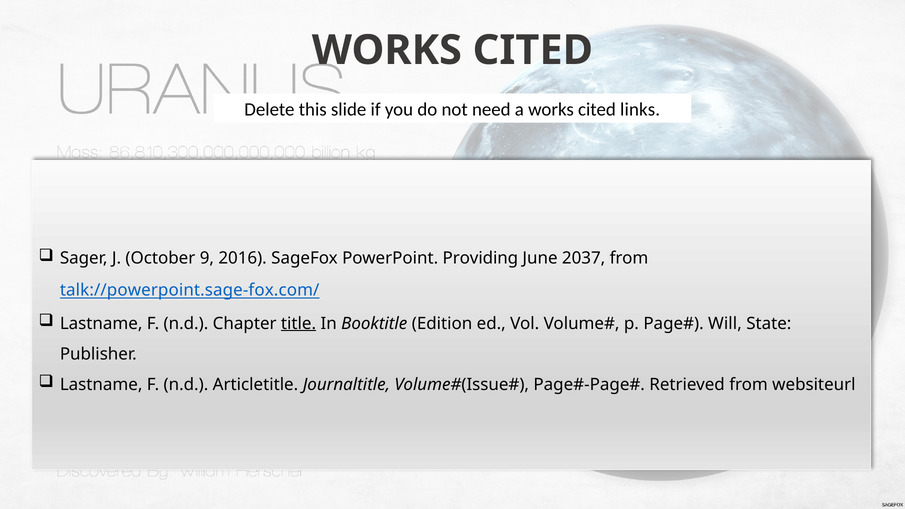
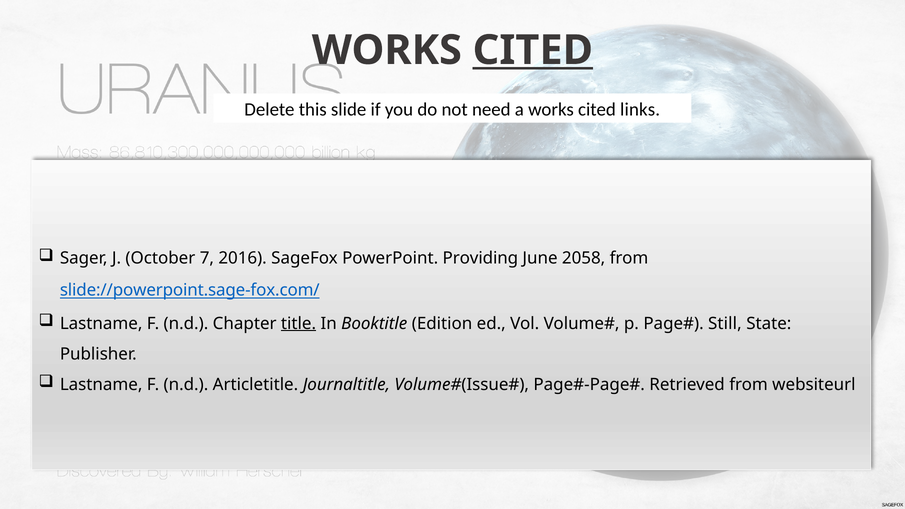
CITED underline: none -> present (533, 50)
9: 9 -> 7 (207, 258)
2037: 2037 -> 2058 (584, 258)
talk://powerpoint.sage-fox.com/: talk://powerpoint.sage-fox.com/ -> slide://powerpoint.sage-fox.com/ (190, 290)
Will: Will -> Still (725, 323)
